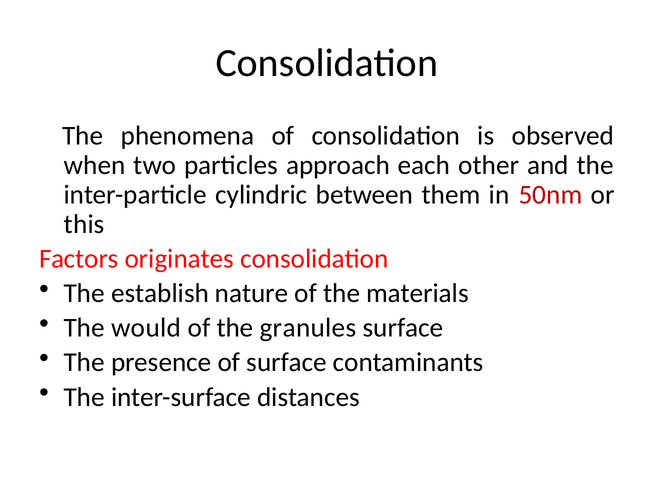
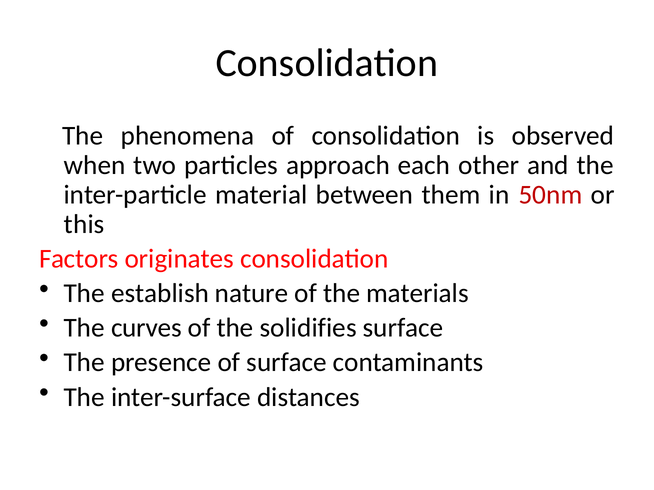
cylindric: cylindric -> material (261, 195)
would: would -> curves (146, 328)
granules: granules -> solidifies (308, 328)
